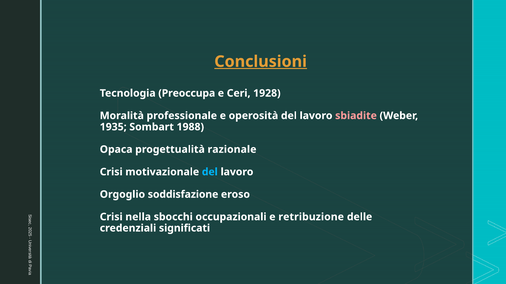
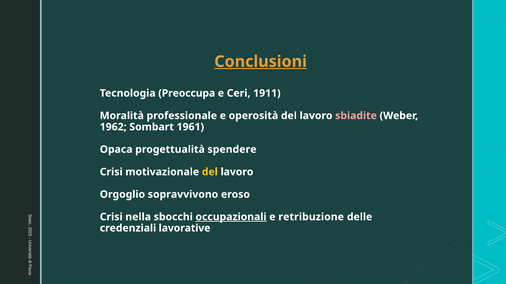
1928: 1928 -> 1911 (267, 93)
1935: 1935 -> 1962 (113, 127)
1988: 1988 -> 1961 (190, 127)
razionale: razionale -> spendere (232, 150)
del colour: light blue -> yellow (210, 172)
soddisfazione: soddisfazione -> sopravvivono (183, 195)
occupazionali underline: none -> present (231, 217)
significati: significati -> lavorative (185, 229)
